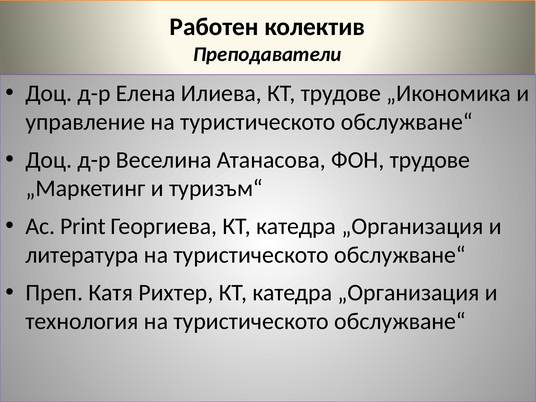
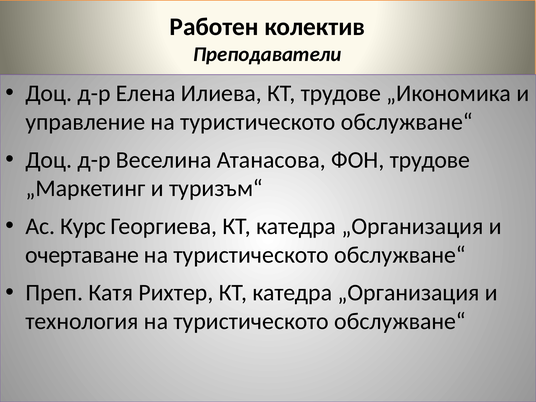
Print: Print -> Курс (83, 226)
литература: литература -> очертаване (82, 255)
